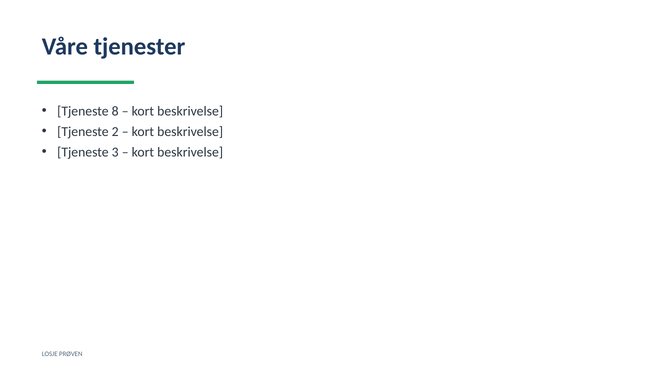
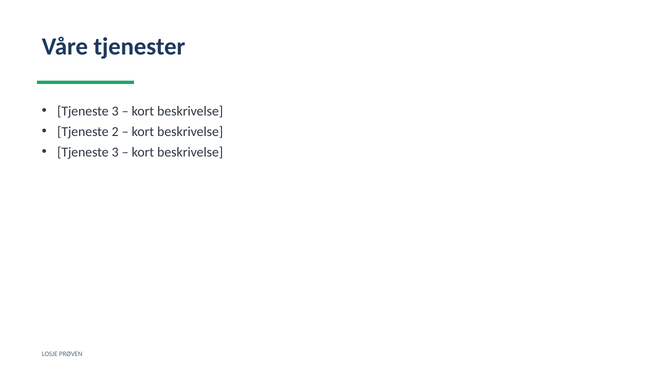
8: 8 -> 3 (115, 111)
